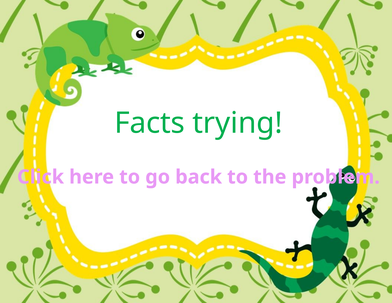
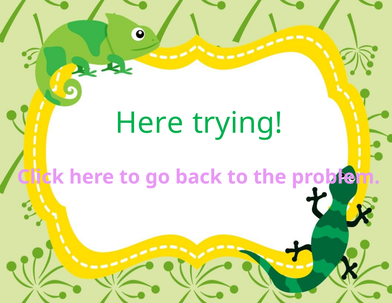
Facts: Facts -> Here (149, 123)
